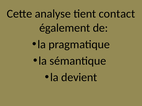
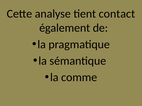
devient: devient -> comme (79, 78)
